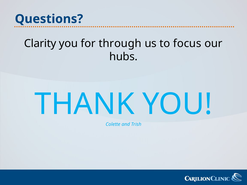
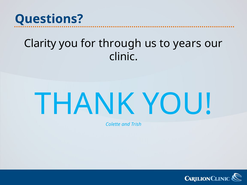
focus: focus -> years (187, 44)
hubs: hubs -> clinic (123, 57)
